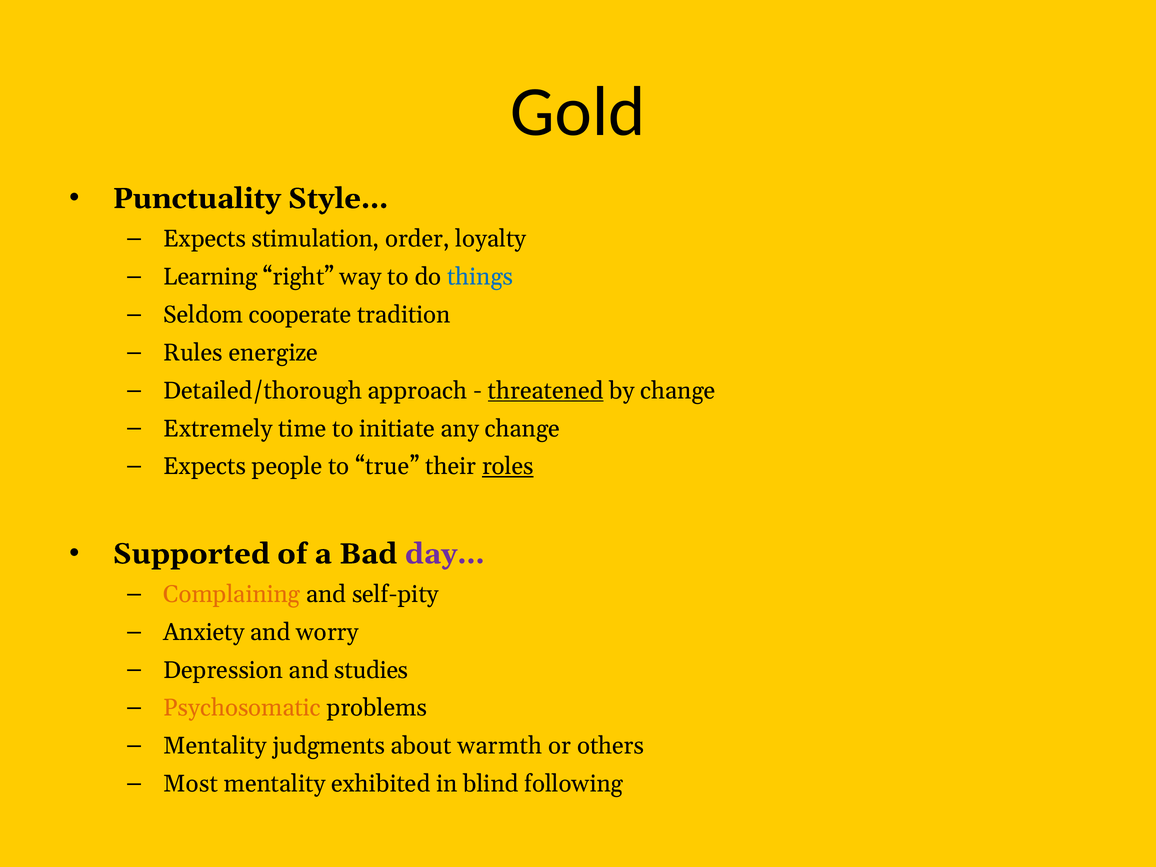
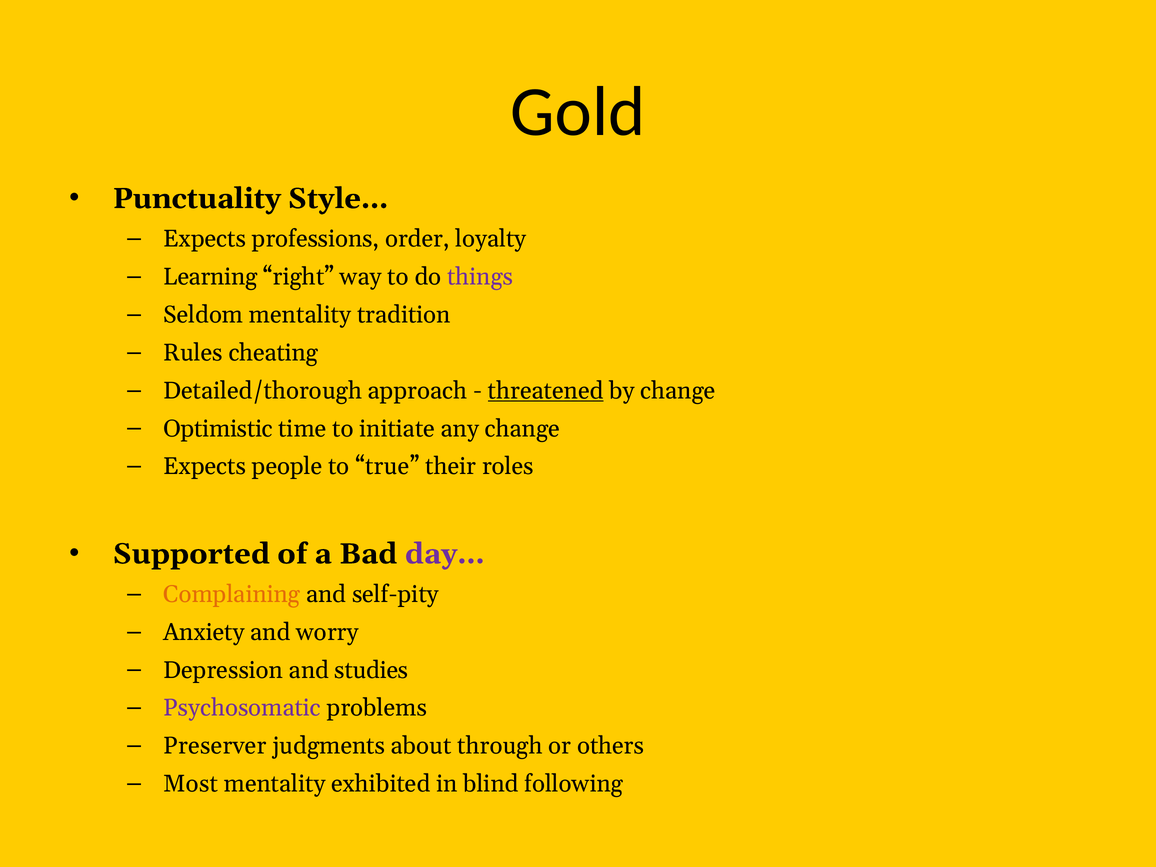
stimulation: stimulation -> professions (316, 239)
things colour: blue -> purple (480, 277)
Seldom cooperate: cooperate -> mentality (300, 315)
energize: energize -> cheating (273, 353)
Extremely: Extremely -> Optimistic (218, 429)
roles underline: present -> none (508, 466)
Psychosomatic colour: orange -> purple (242, 708)
Mentality: Mentality -> Preserver (215, 746)
warmth: warmth -> through (500, 746)
